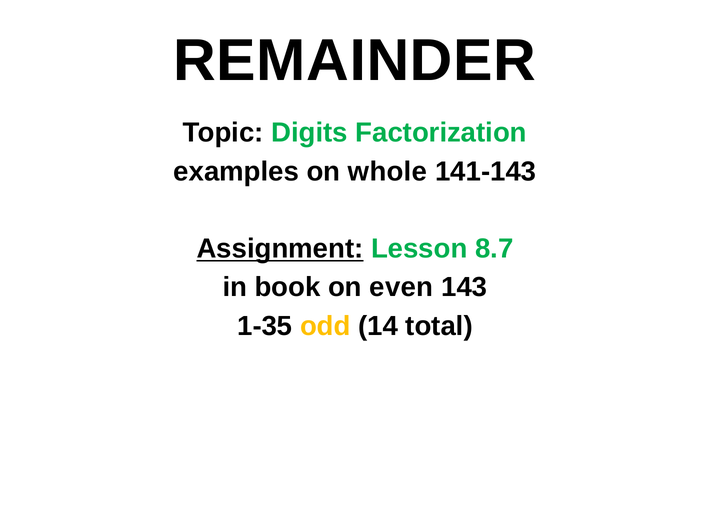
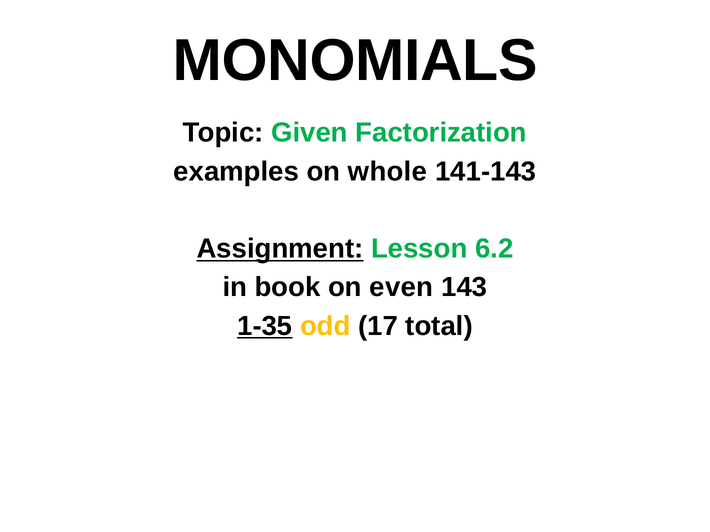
REMAINDER: REMAINDER -> MONOMIALS (355, 61)
Digits: Digits -> Given (310, 133)
8.7: 8.7 -> 6.2 (494, 249)
1-35 underline: none -> present (265, 326)
14: 14 -> 17 (378, 326)
